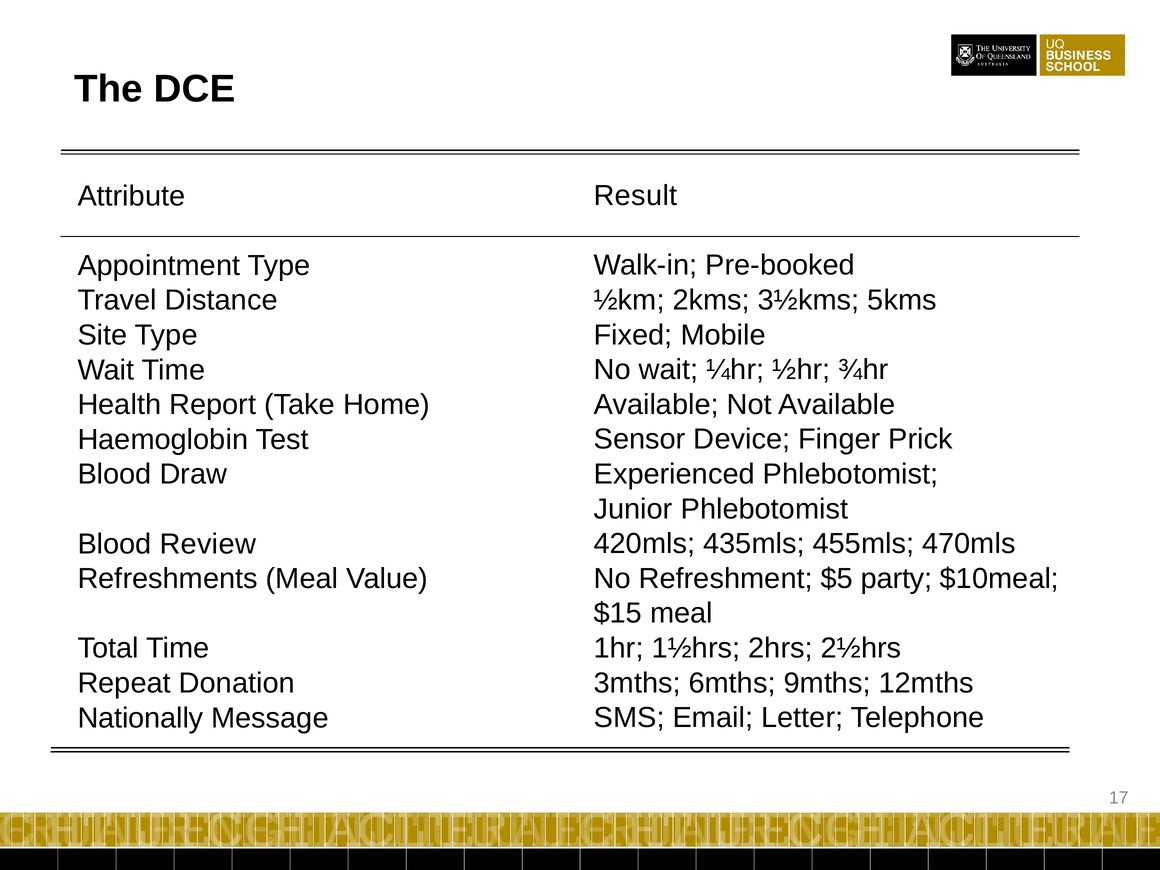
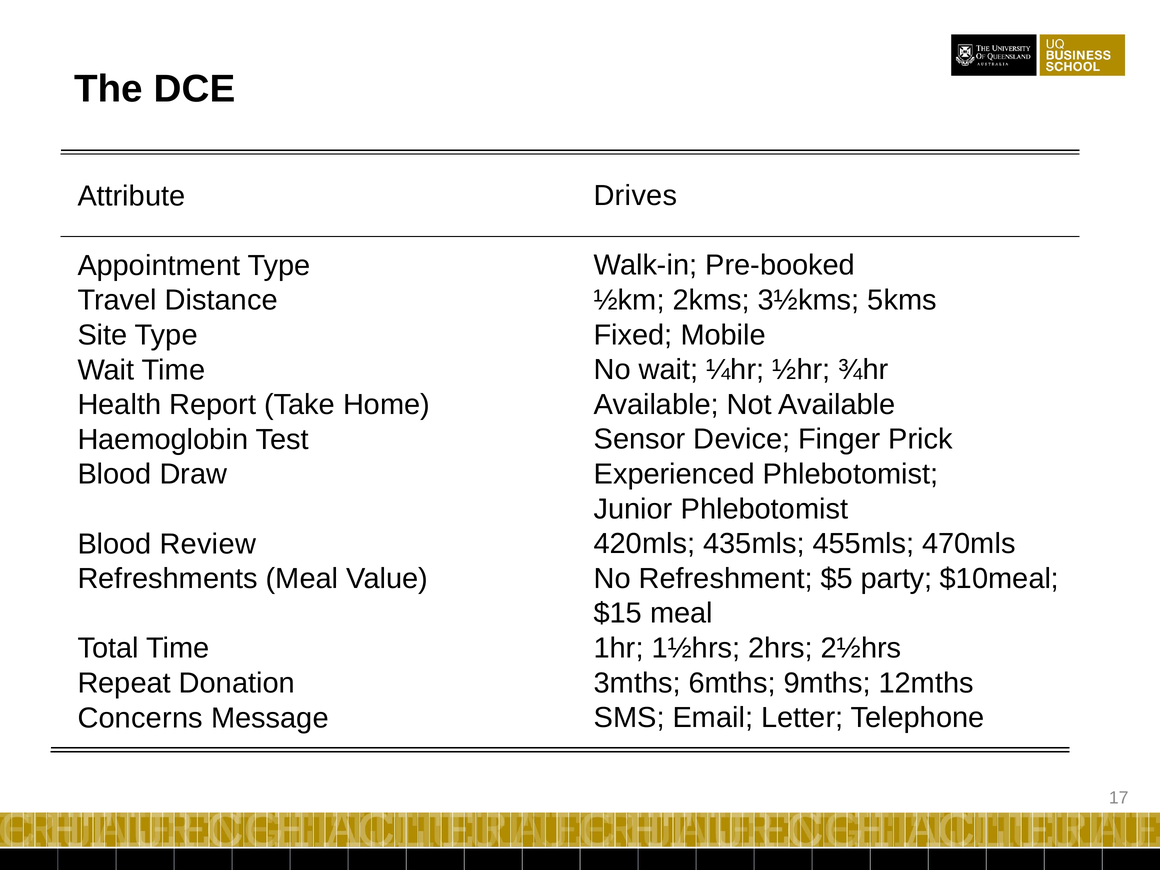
Result: Result -> Drives (636, 196)
Nationally: Nationally -> Concerns (140, 718)
